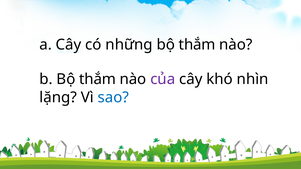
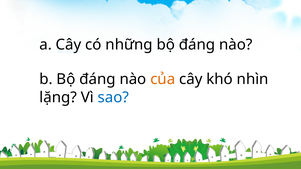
những bộ thắm: thắm -> đáng (197, 45)
b Bộ thắm: thắm -> đáng (97, 79)
của colour: purple -> orange (163, 79)
